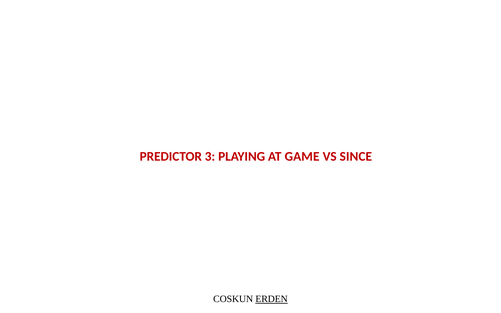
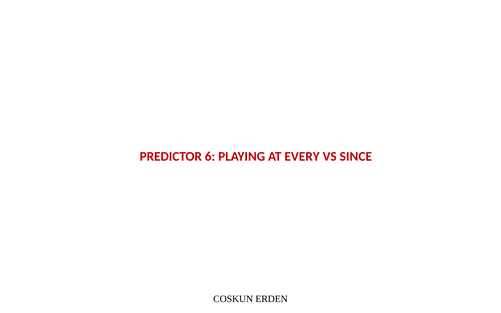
3: 3 -> 6 (210, 157)
GAME: GAME -> EVERY (302, 157)
ERDEN underline: present -> none (272, 299)
